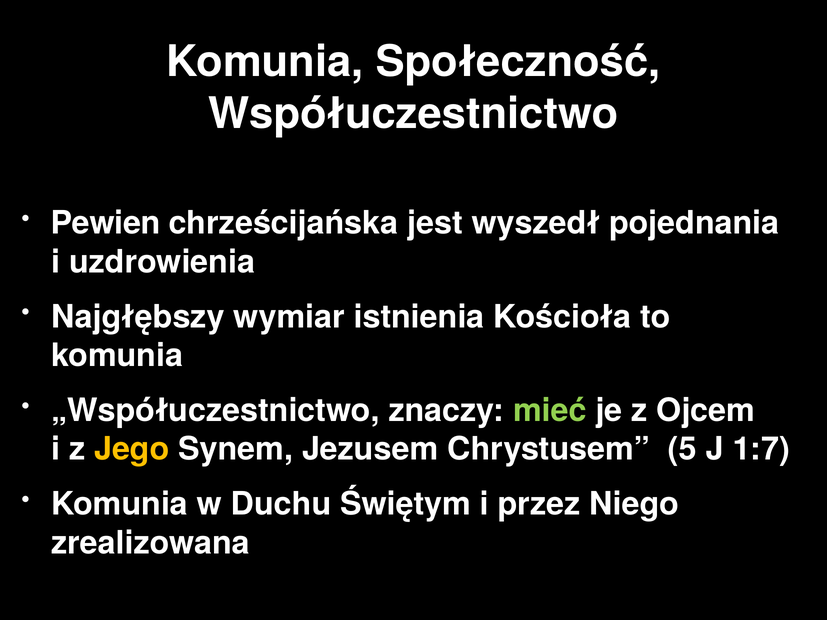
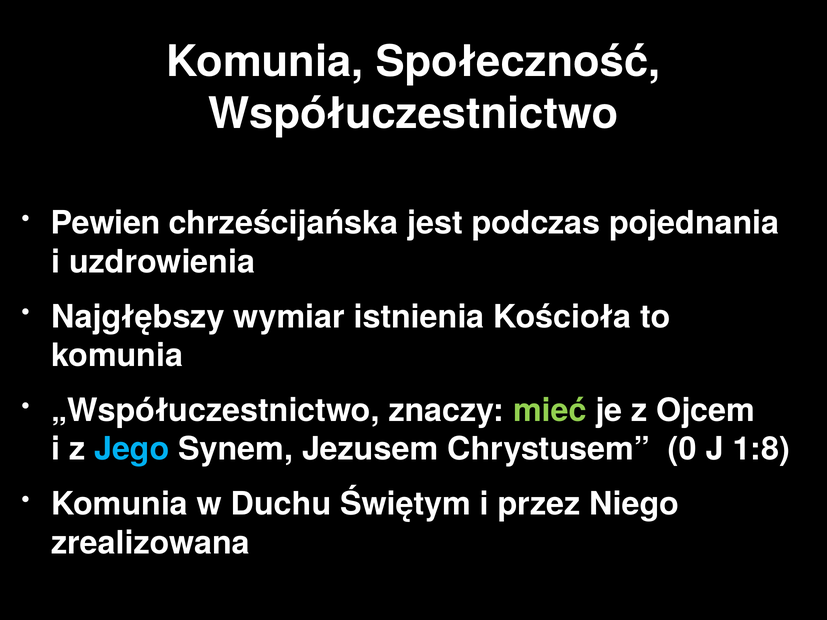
wyszedł: wyszedł -> podczas (536, 223)
Jego colour: yellow -> light blue (132, 449)
5: 5 -> 0 (682, 449)
1:7: 1:7 -> 1:8 (761, 449)
